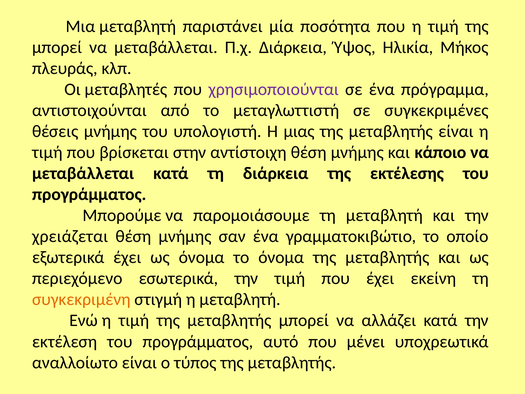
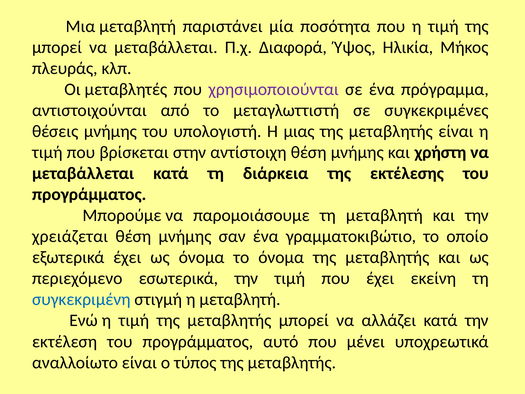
Π.χ Διάρκεια: Διάρκεια -> Διαφορά (293, 47)
κάποιο: κάποιο -> χρήστη (440, 152)
συγκεκριμένη colour: orange -> blue (81, 299)
